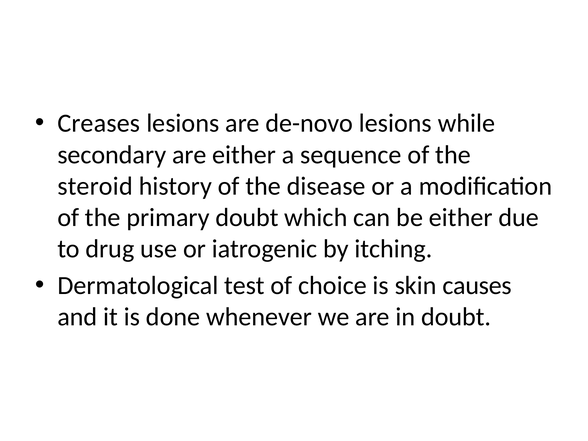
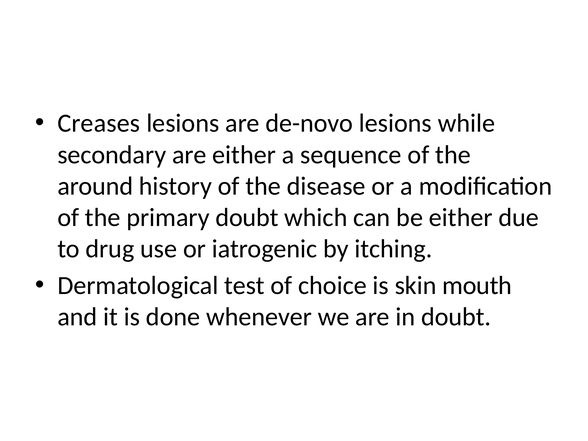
steroid: steroid -> around (95, 186)
causes: causes -> mouth (477, 285)
